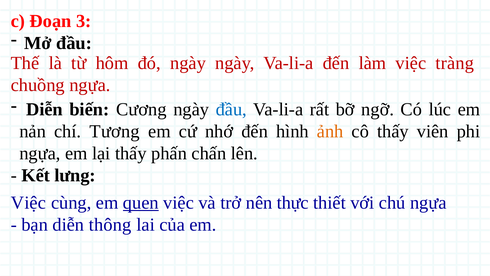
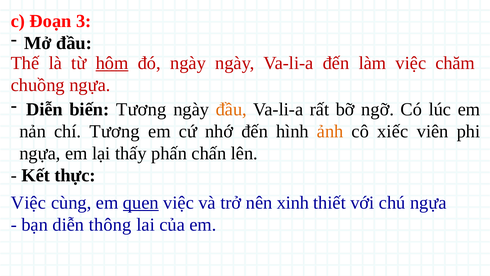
hôm underline: none -> present (112, 63)
tràng: tràng -> chăm (455, 63)
biến Cương: Cương -> Tương (141, 109)
đầu colour: blue -> orange (231, 109)
cô thấy: thấy -> xiếc (393, 131)
lưng: lưng -> thực (75, 175)
thực: thực -> xinh (293, 202)
